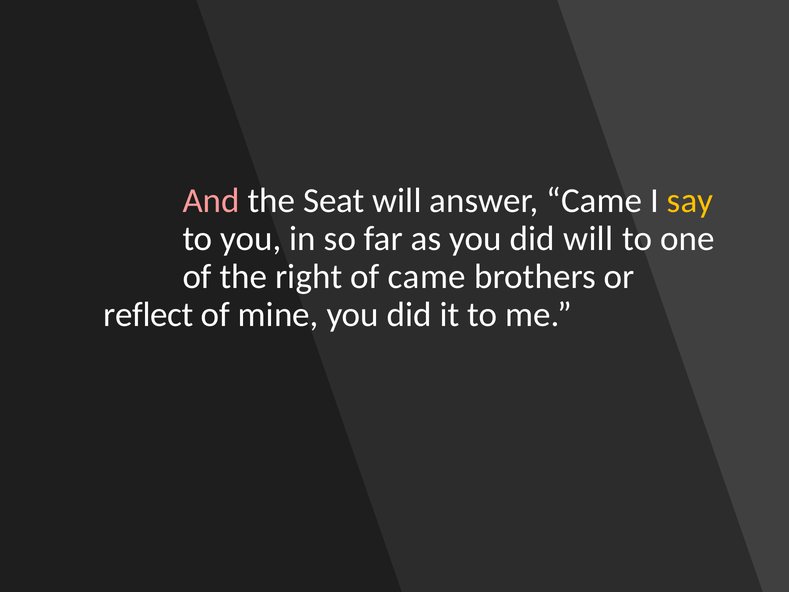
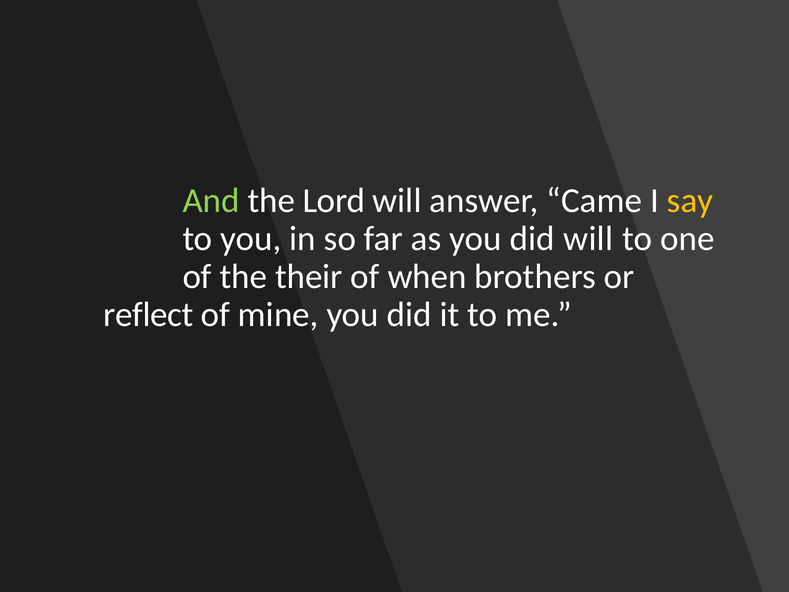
And colour: pink -> light green (211, 201)
Seat: Seat -> Lord (334, 201)
right: right -> their (309, 277)
of came: came -> when (427, 277)
